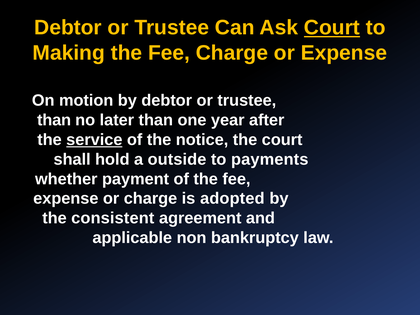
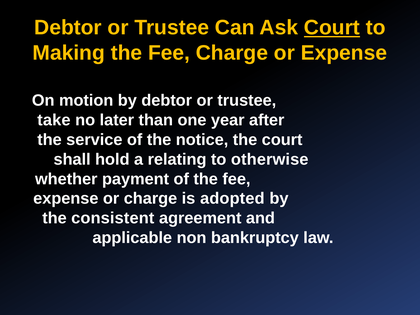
than: than -> take (54, 120)
service underline: present -> none (94, 140)
outside: outside -> relating (177, 159)
payments: payments -> otherwise (270, 159)
